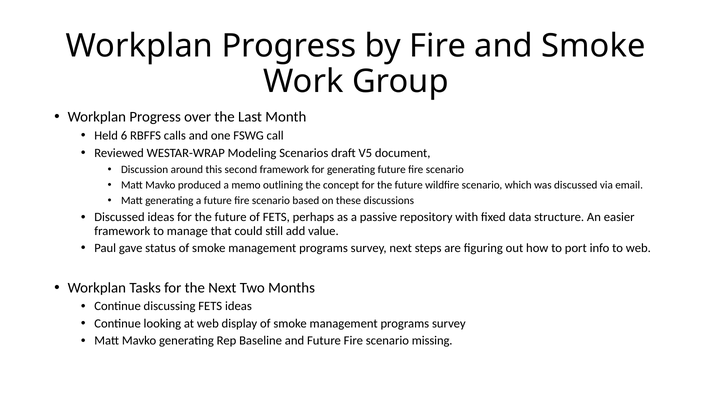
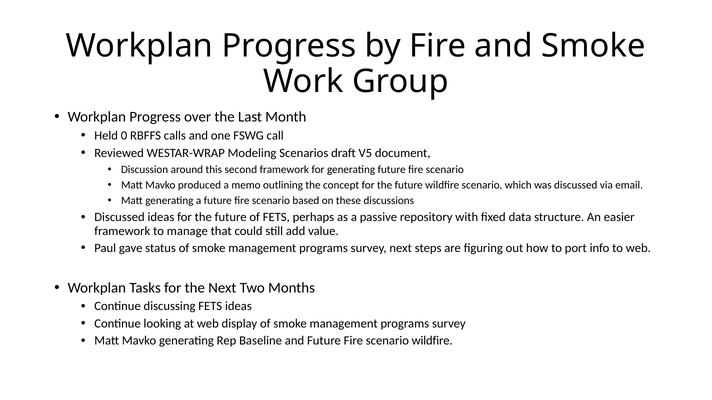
6: 6 -> 0 (124, 136)
scenario missing: missing -> wildfire (432, 341)
